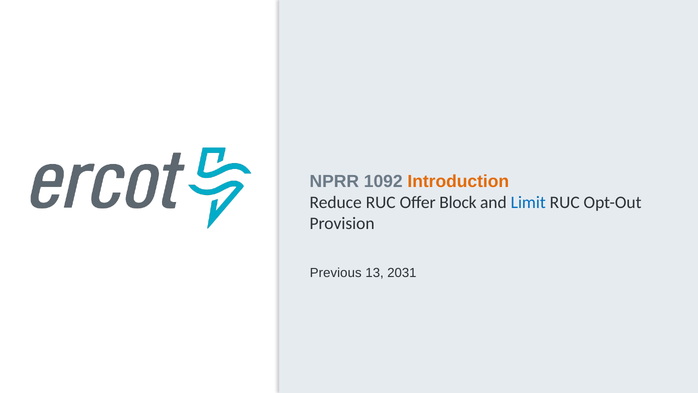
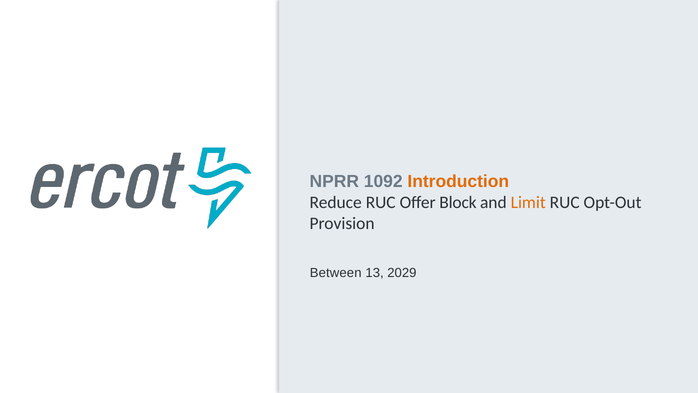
Limit colour: blue -> orange (528, 202)
Previous: Previous -> Between (336, 273)
2031: 2031 -> 2029 (402, 273)
